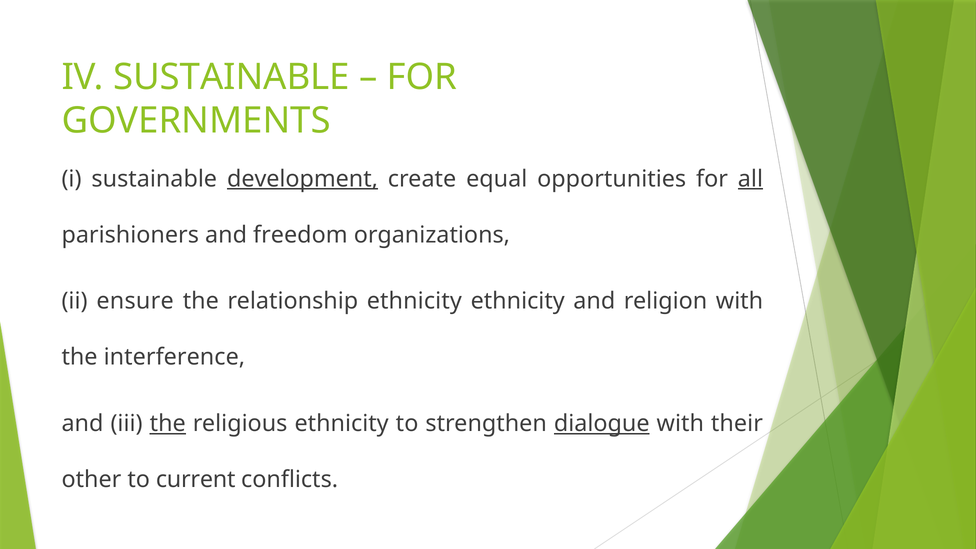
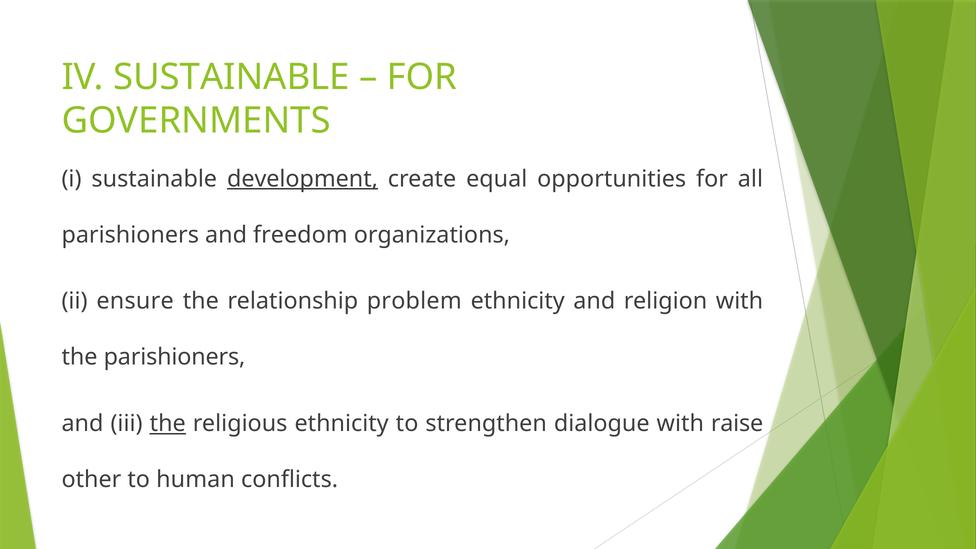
all underline: present -> none (750, 179)
relationship ethnicity: ethnicity -> problem (414, 301)
the interference: interference -> parishioners (174, 357)
dialogue underline: present -> none (602, 424)
their: their -> raise (737, 424)
current: current -> human (196, 480)
